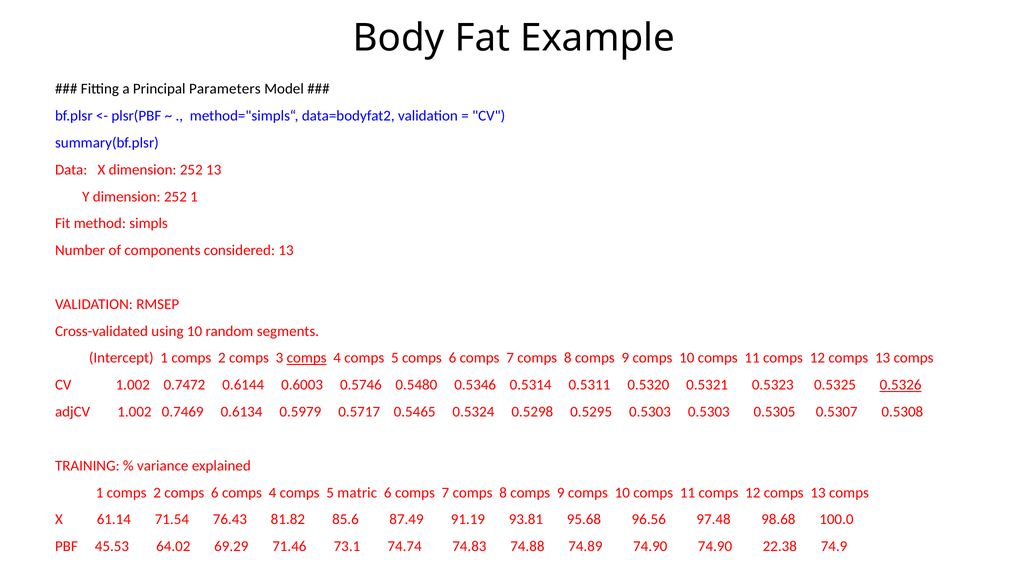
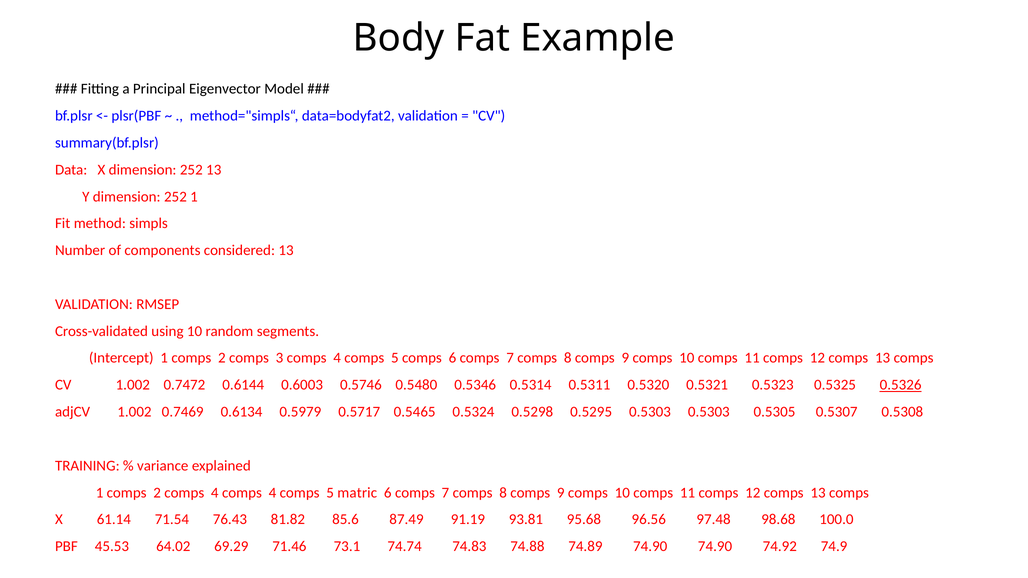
Parameters: Parameters -> Eigenvector (225, 89)
comps underline: present -> none (307, 358)
2 comps 6: 6 -> 4 (215, 493)
22.38: 22.38 -> 74.92 (780, 547)
